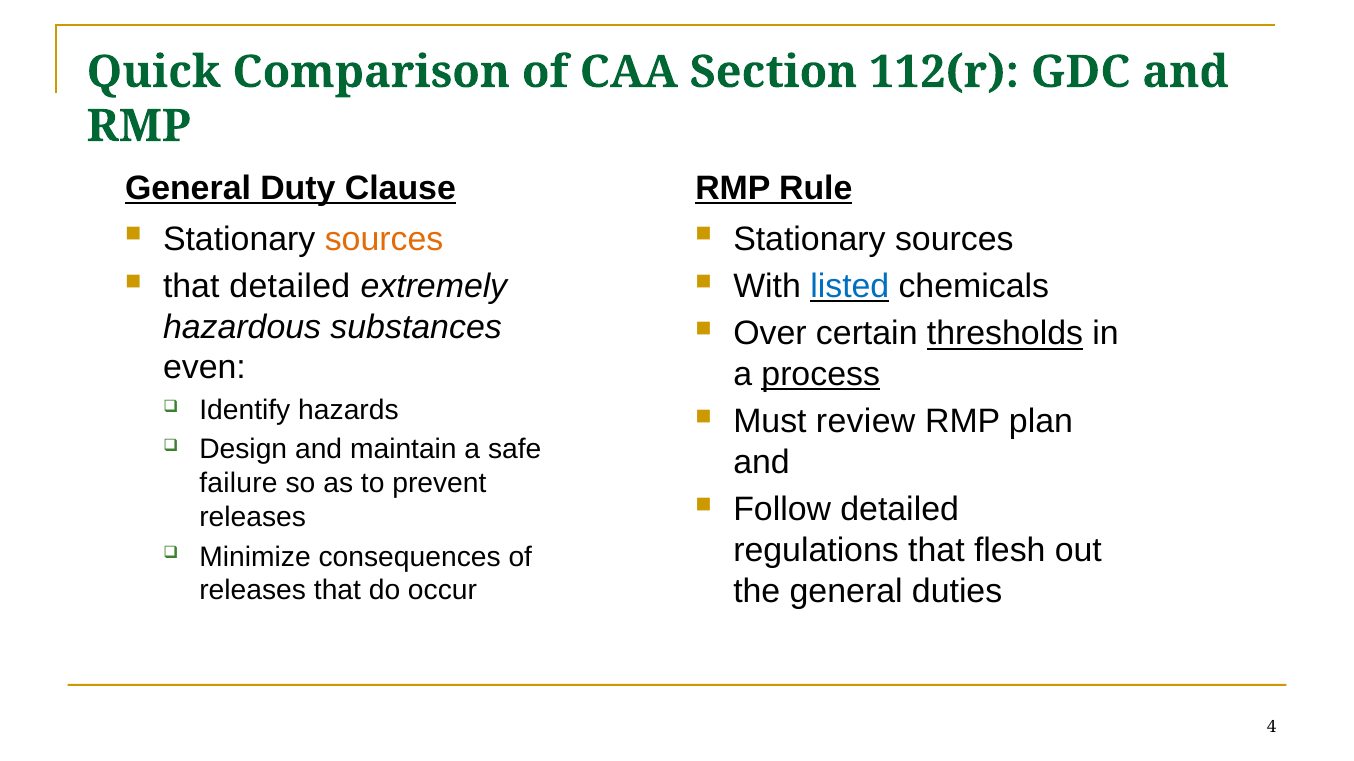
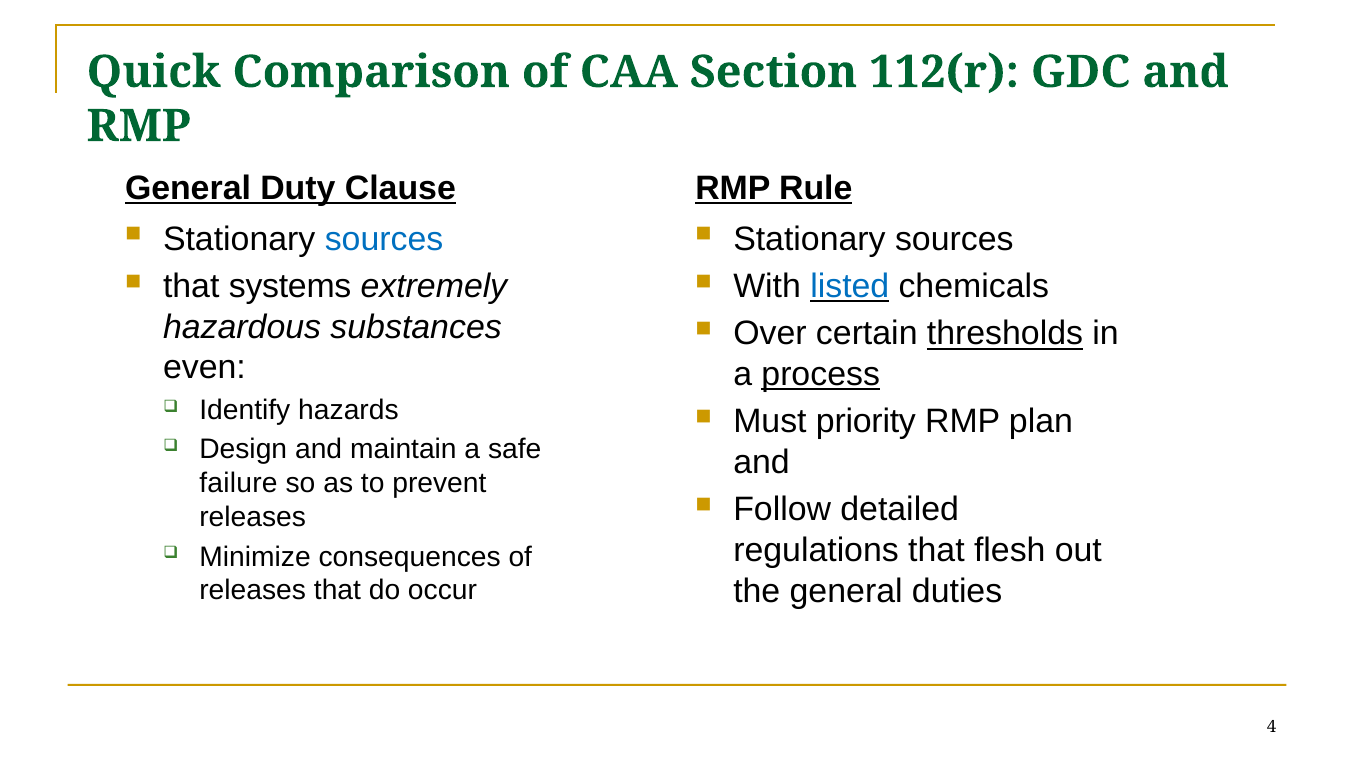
sources colour: orange -> blue (384, 239)
that detailed: detailed -> systems (290, 287)
review: review -> priority (866, 422)
